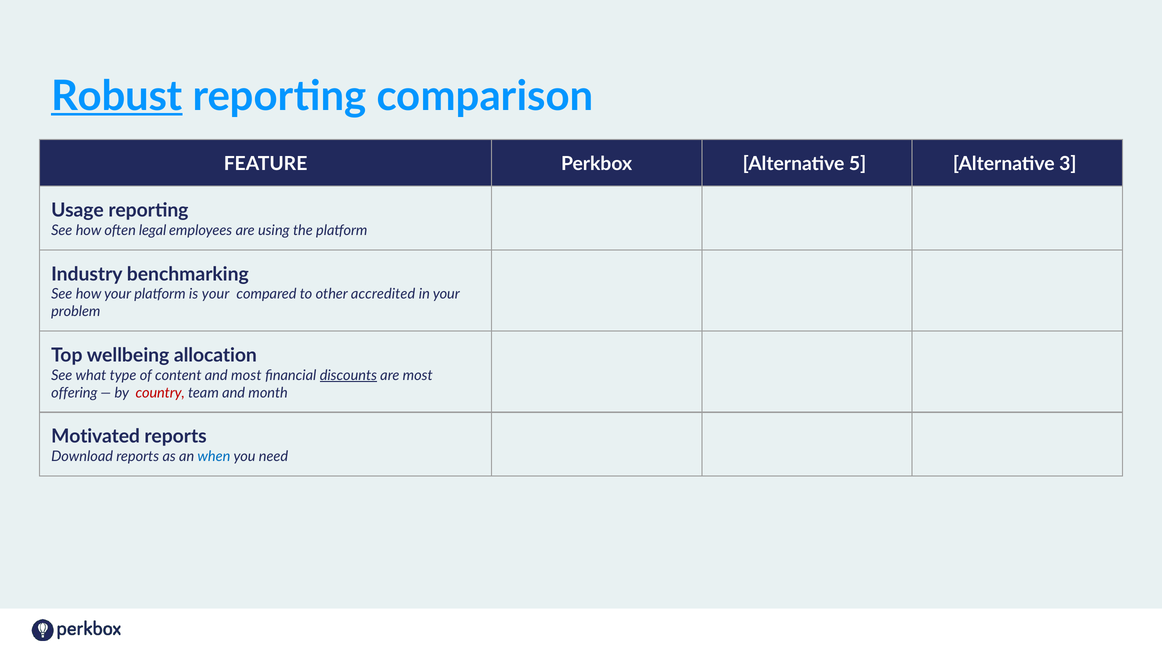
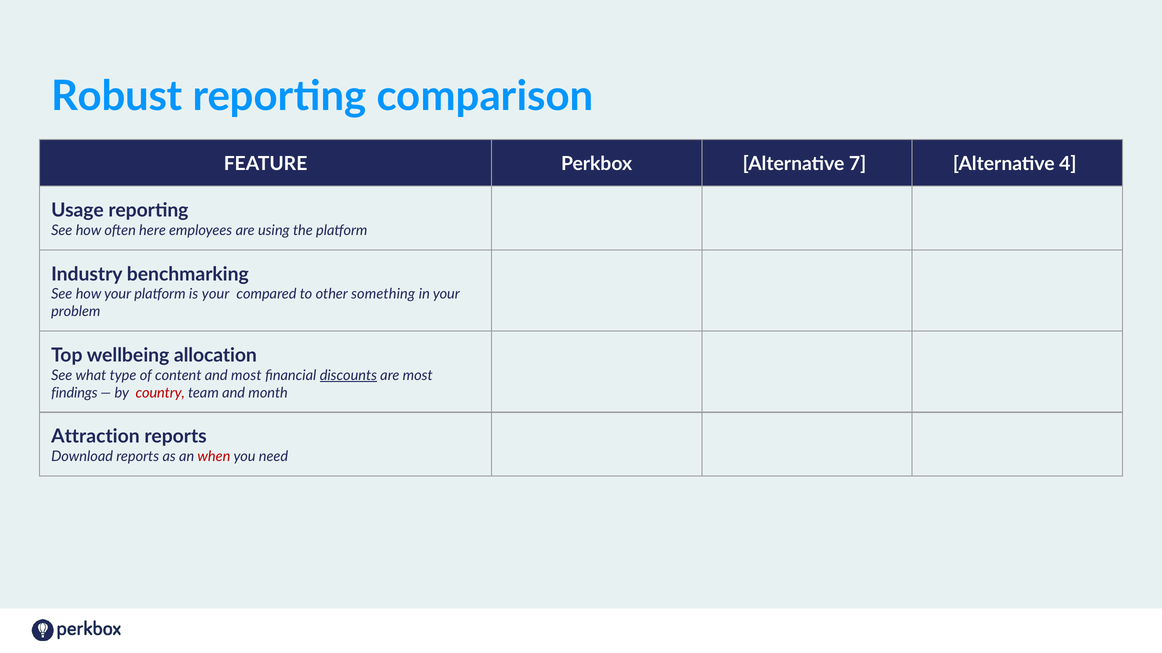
Robust underline: present -> none (117, 96)
5: 5 -> 7 (858, 164)
3: 3 -> 4 (1068, 164)
legal: legal -> here (152, 231)
accredited: accredited -> something (383, 294)
offering: offering -> findings (74, 393)
Motivated: Motivated -> Attraction (95, 437)
when colour: blue -> red (214, 457)
